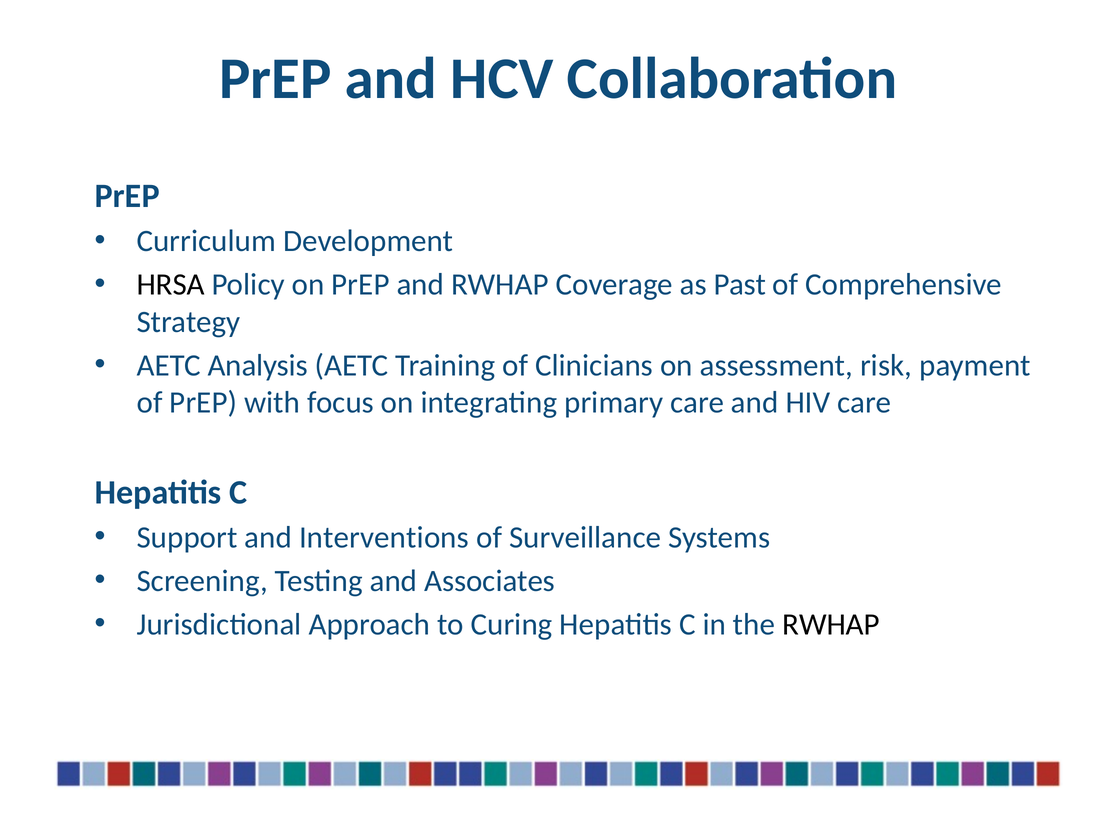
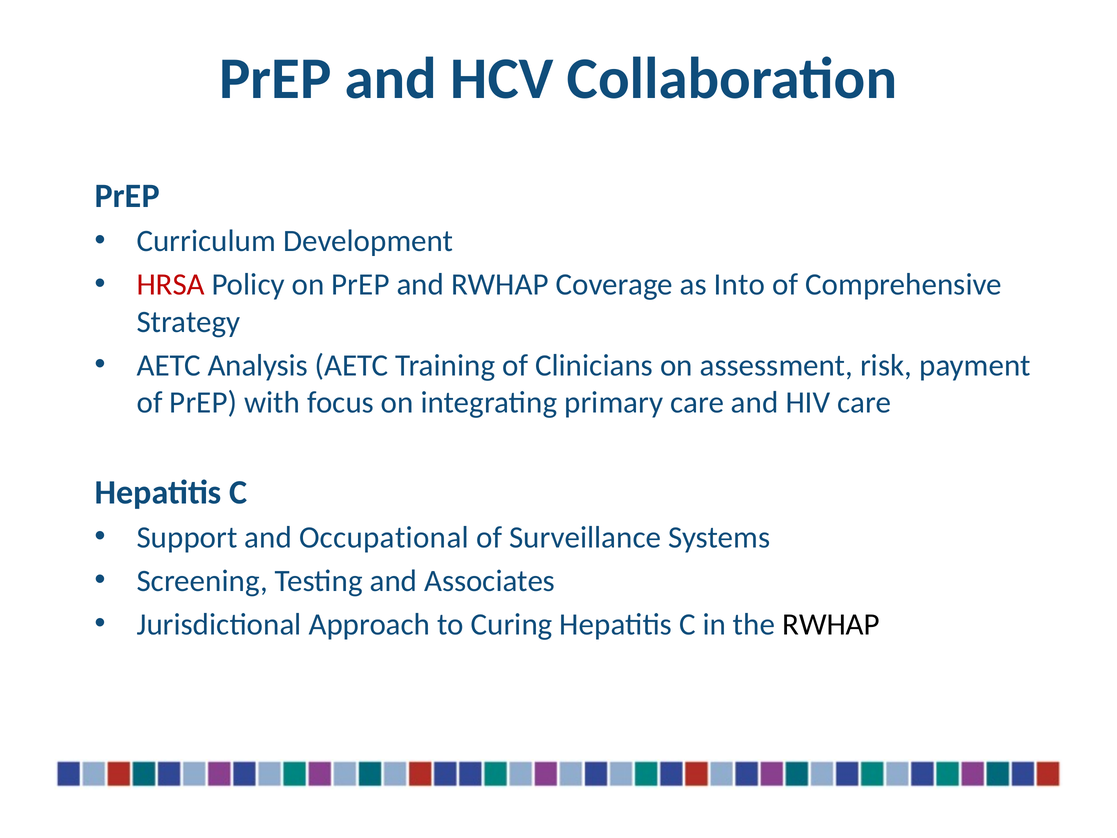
HRSA colour: black -> red (171, 284)
Past: Past -> Into (740, 284)
Interventions: Interventions -> Occupational (384, 537)
